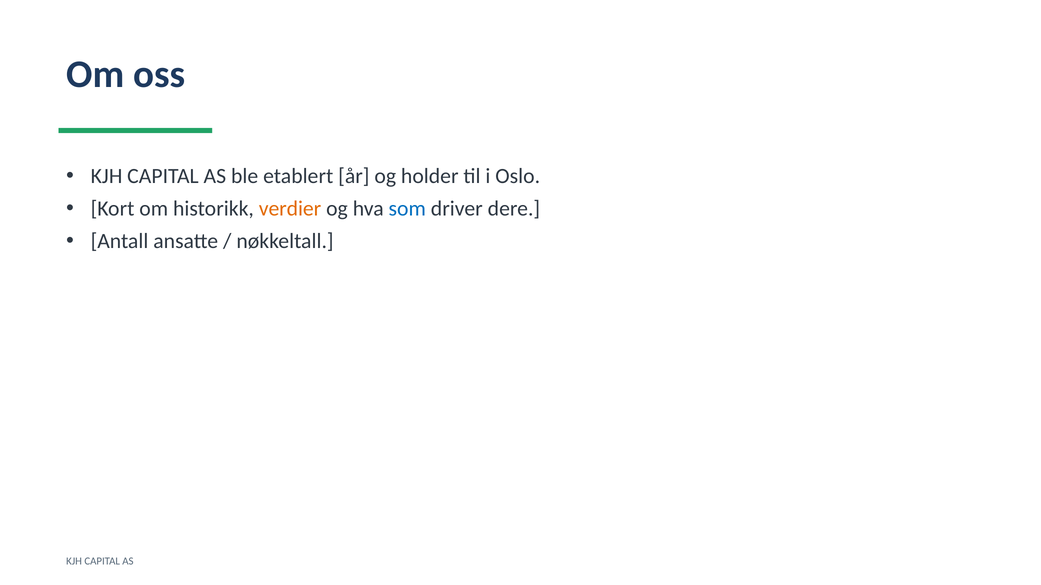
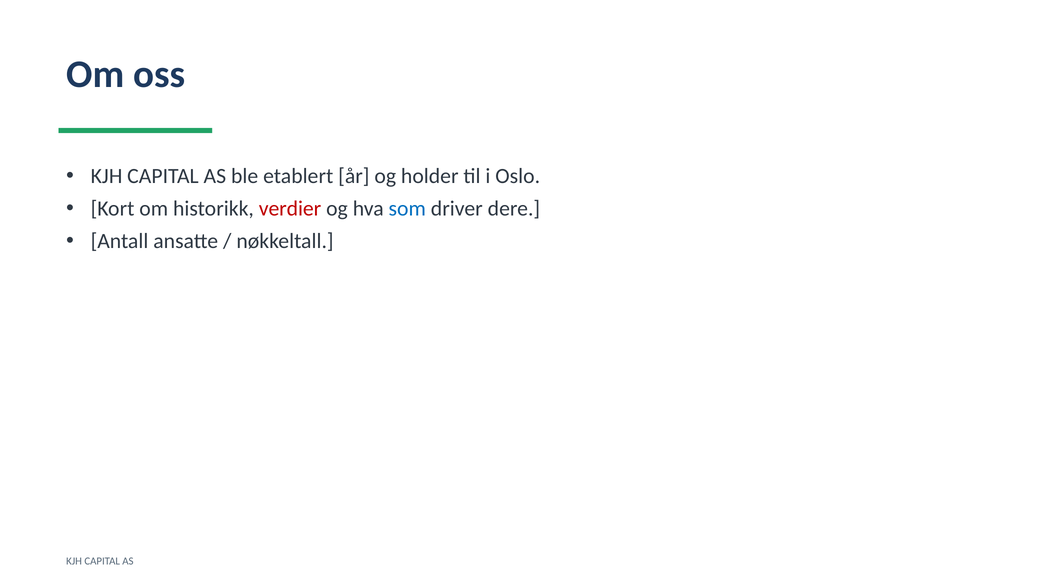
verdier colour: orange -> red (290, 209)
